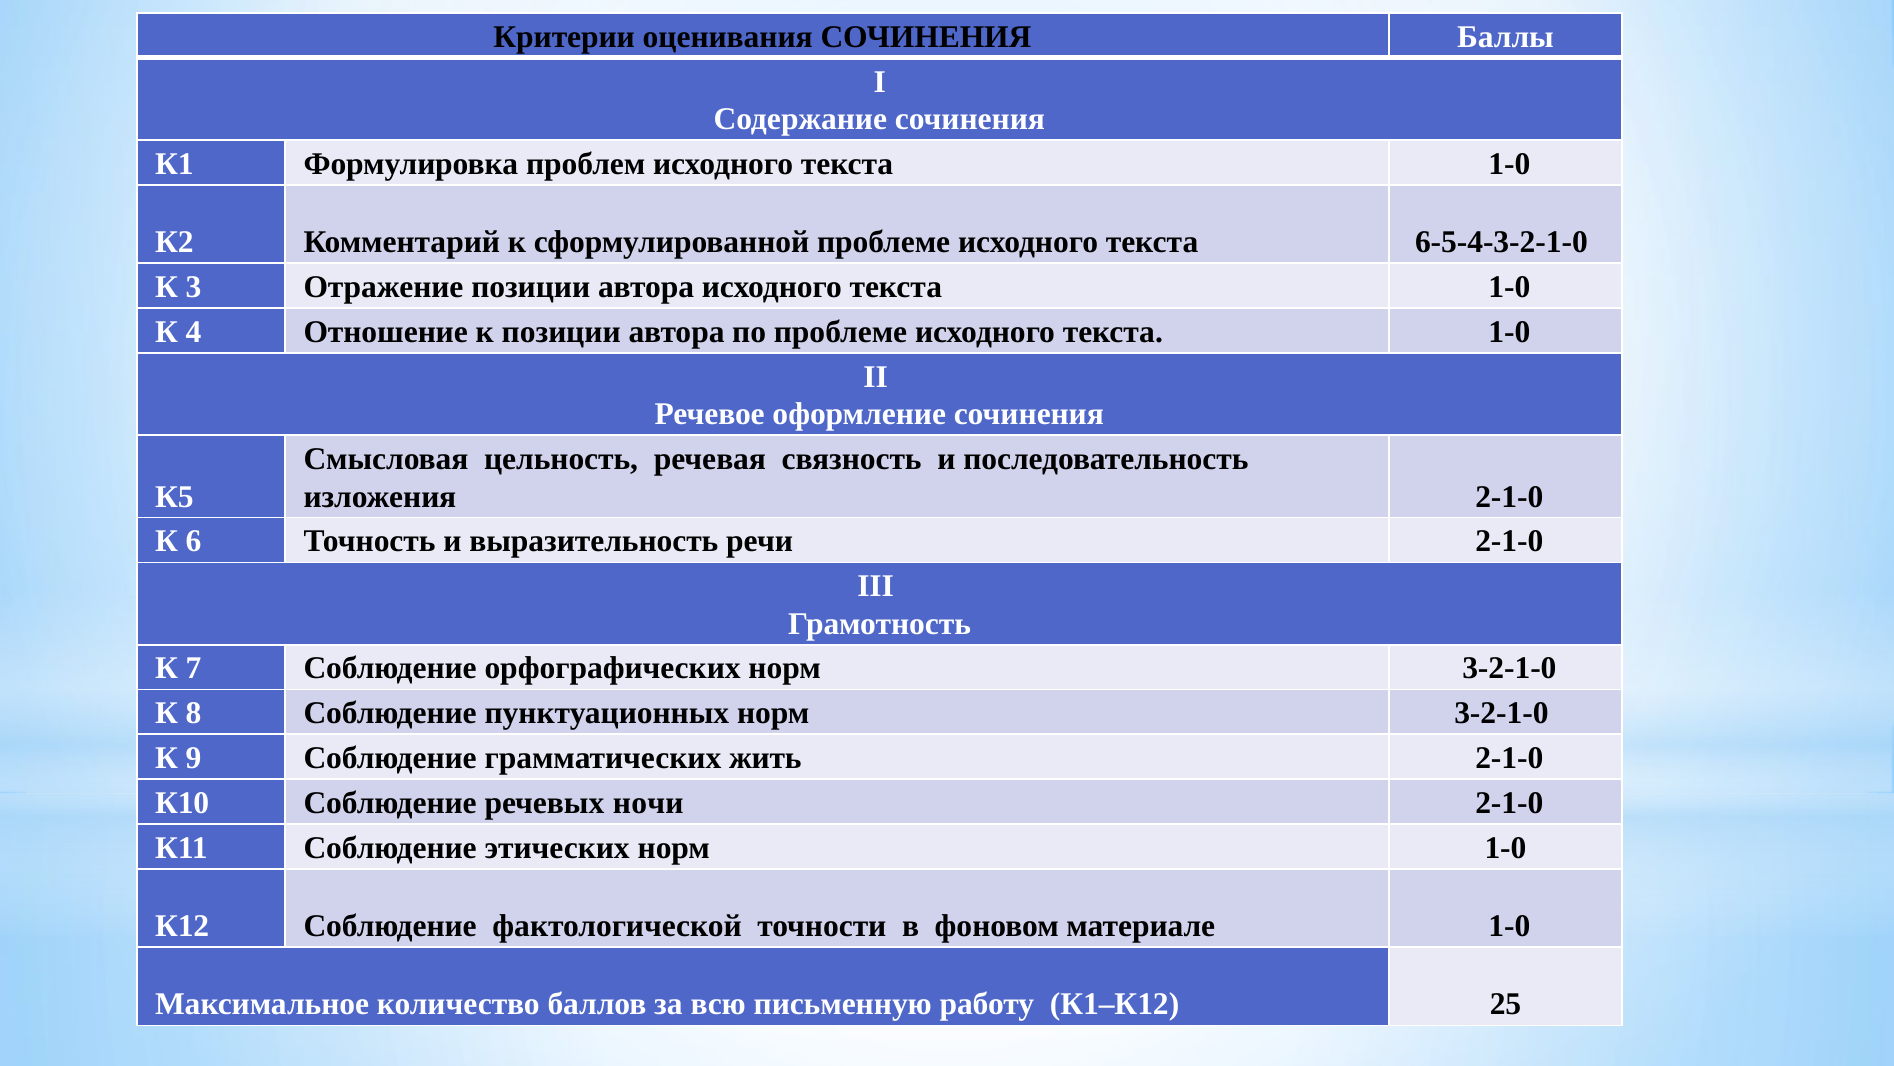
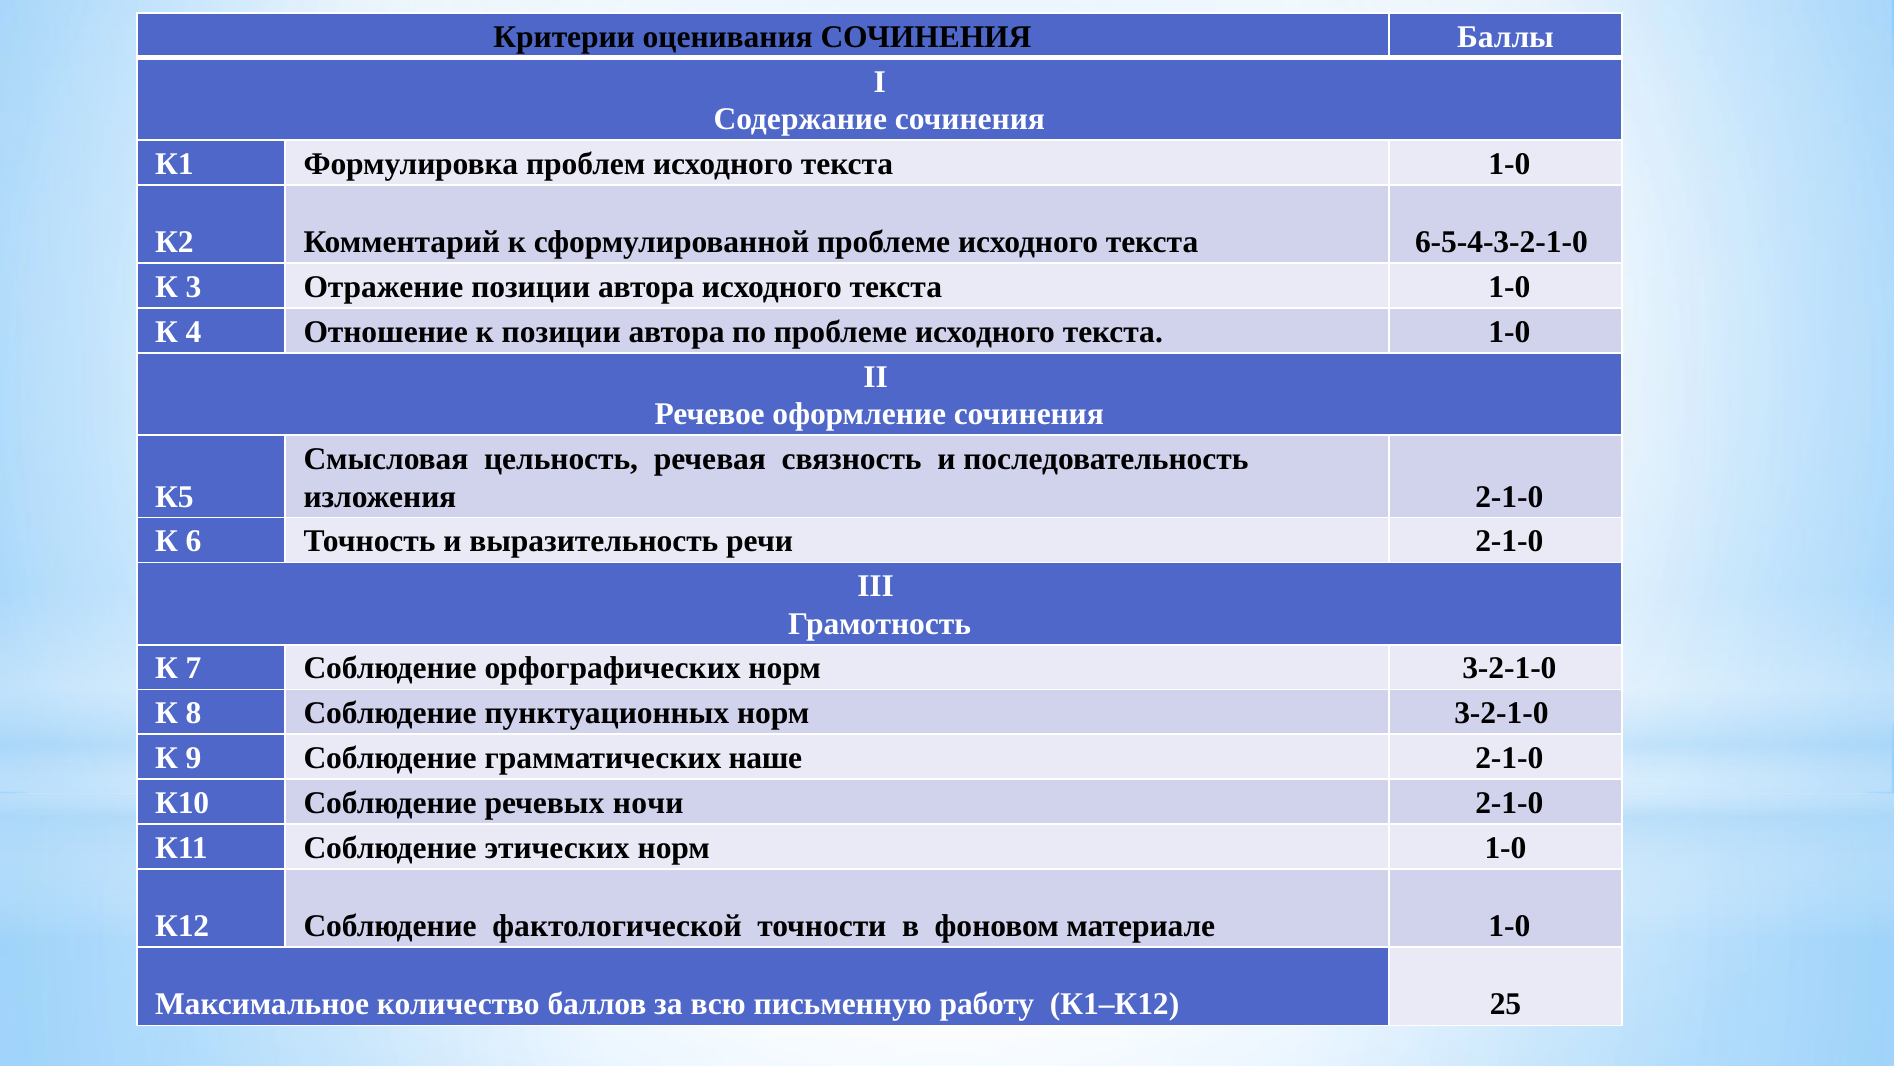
жить: жить -> наше (765, 758)
